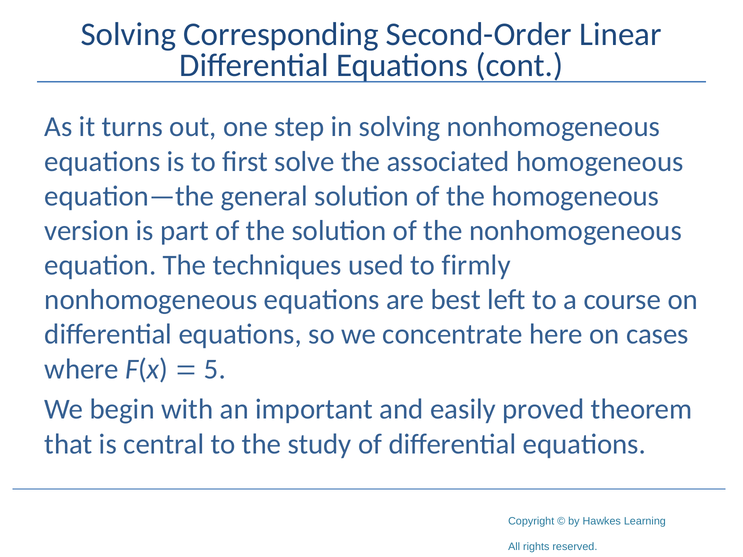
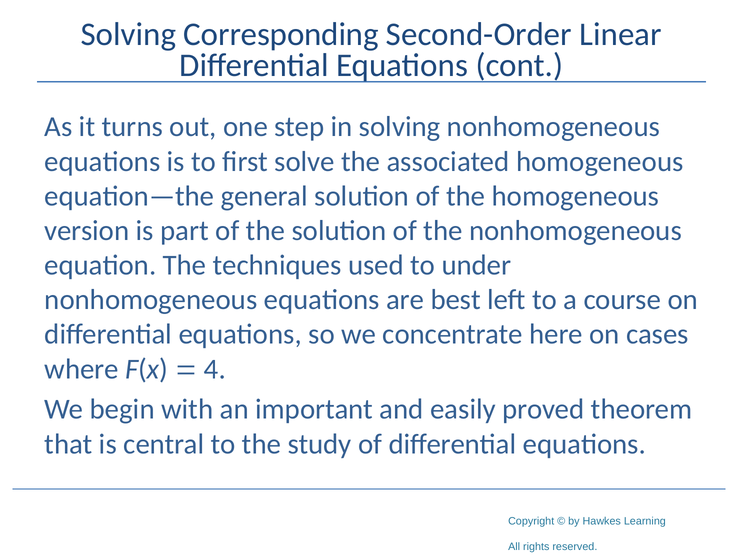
firmly: firmly -> under (476, 265)
5: 5 -> 4 (215, 369)
